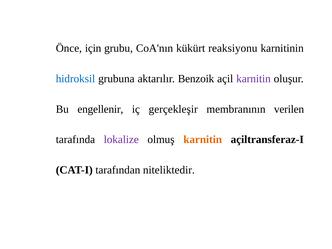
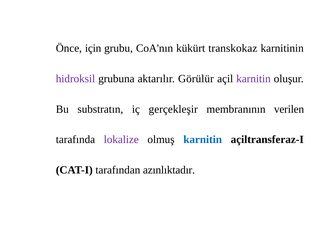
reaksiyonu: reaksiyonu -> transkokaz (233, 48)
hidroksil colour: blue -> purple (75, 79)
Benzoik: Benzoik -> Görülür (196, 79)
engellenir: engellenir -> substratın (100, 109)
karnitin colour: orange -> blue (203, 140)
niteliktedir: niteliktedir -> azınlıktadır (169, 170)
